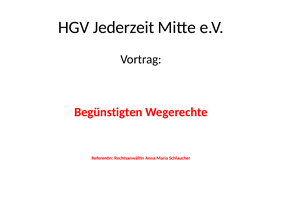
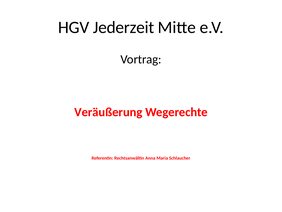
Begünstigten: Begünstigten -> Veräußerung (108, 112)
